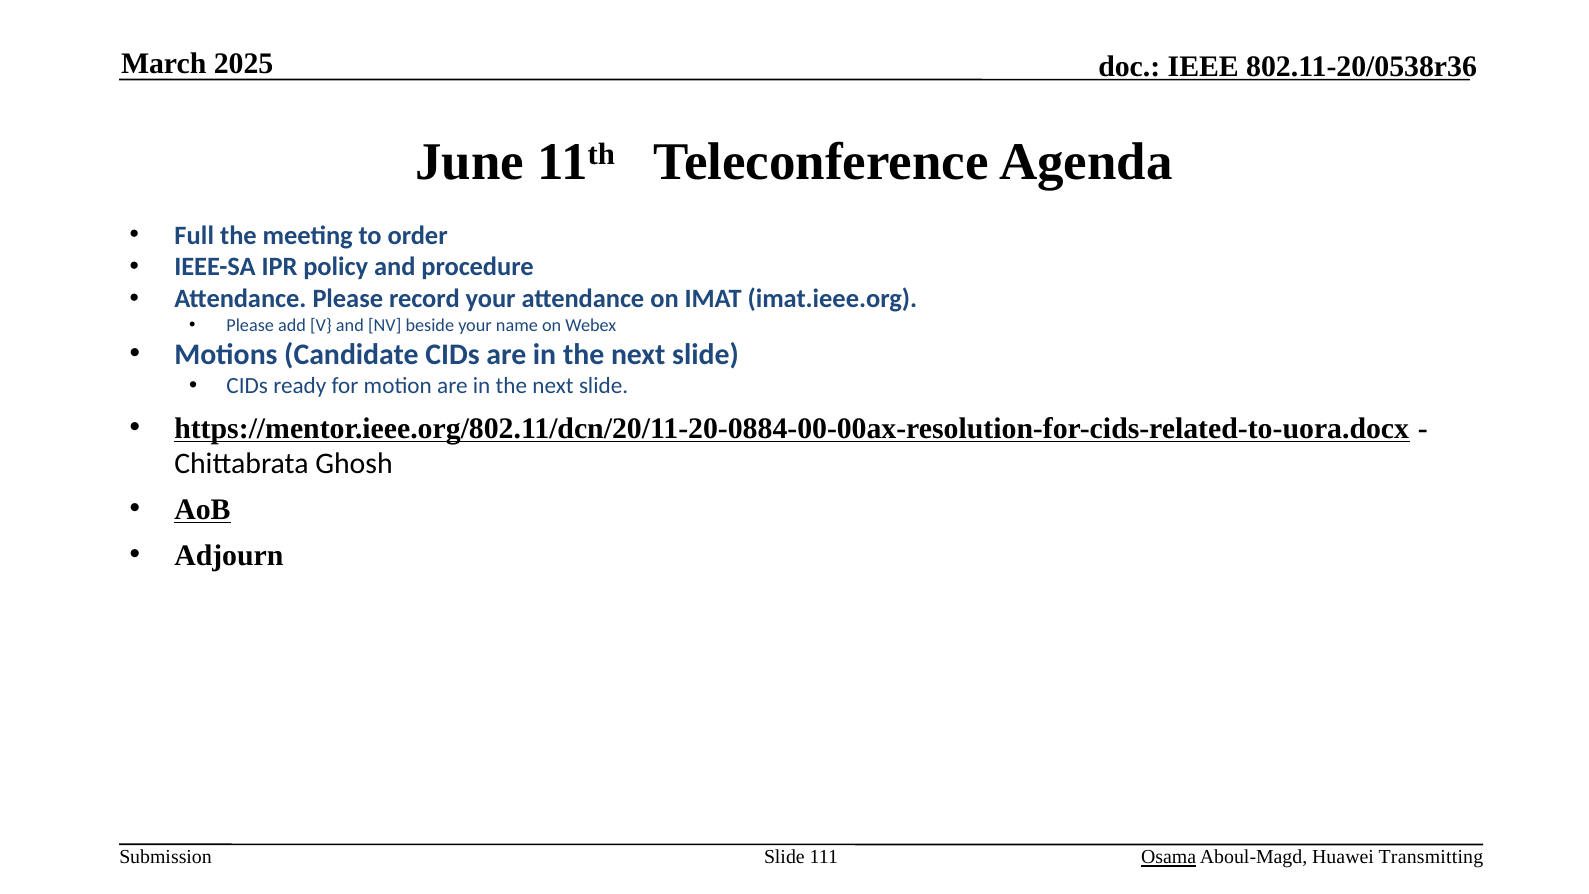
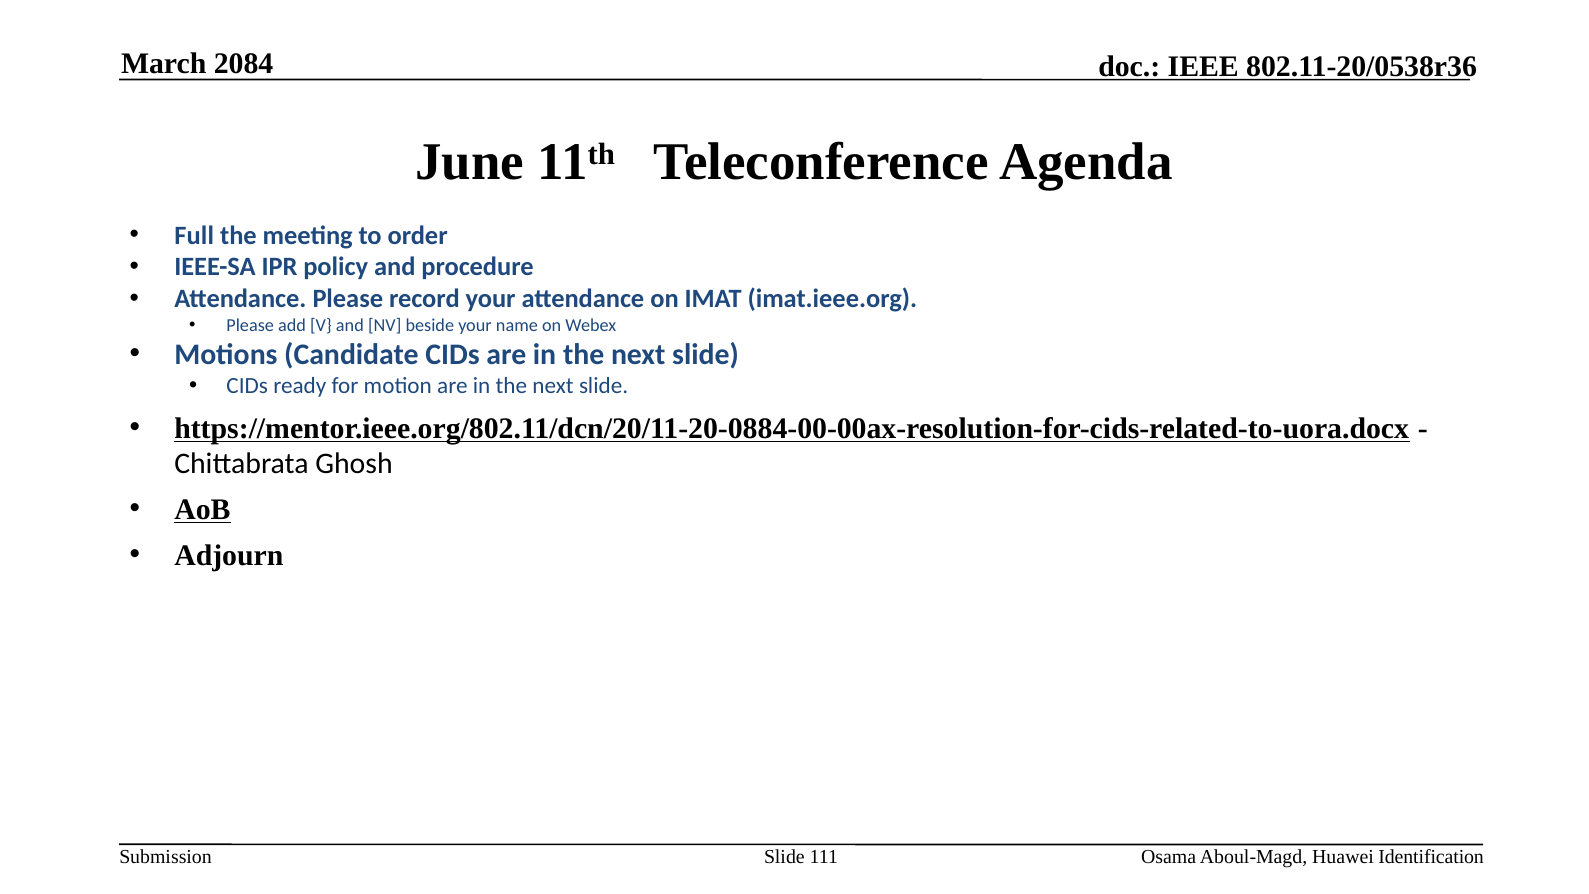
2025: 2025 -> 2084 (244, 63)
Osama underline: present -> none (1169, 857)
Transmitting: Transmitting -> Identification (1431, 857)
